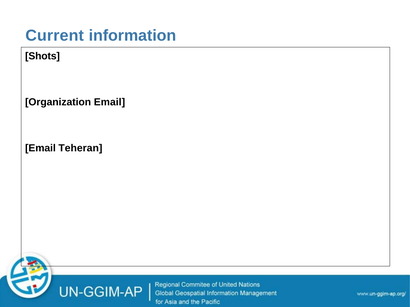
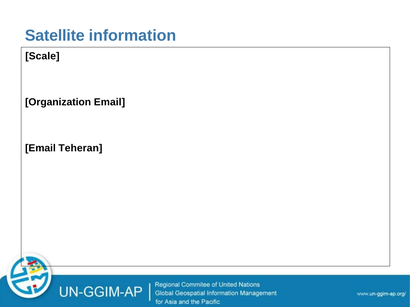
Current: Current -> Satellite (55, 36)
Shots: Shots -> Scale (42, 56)
